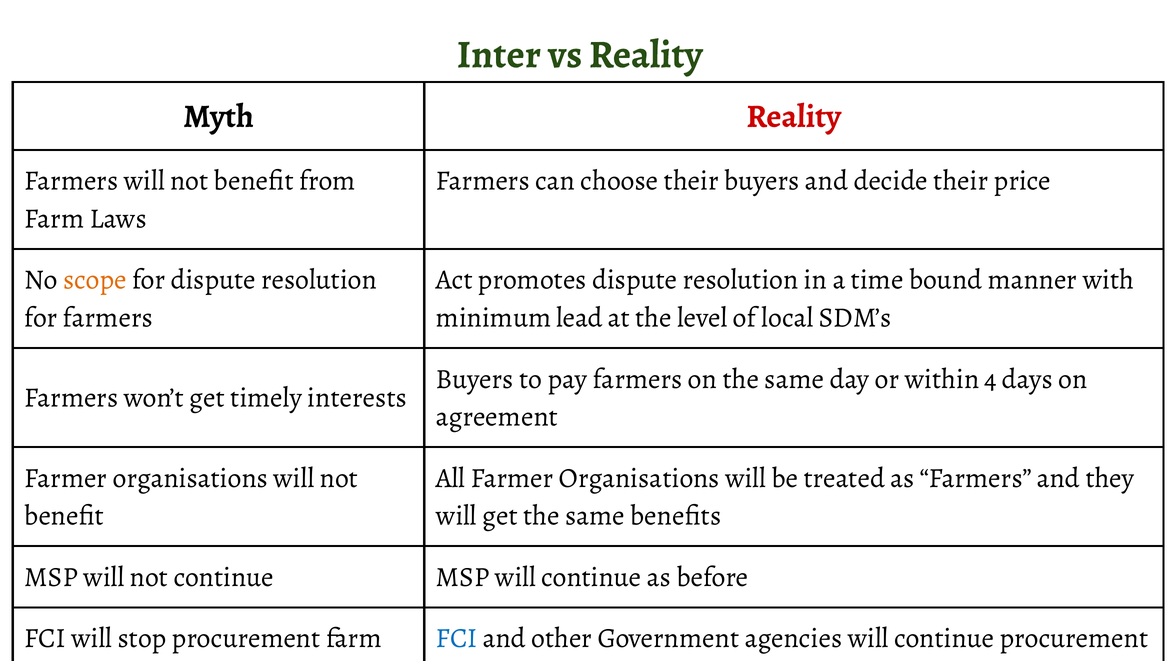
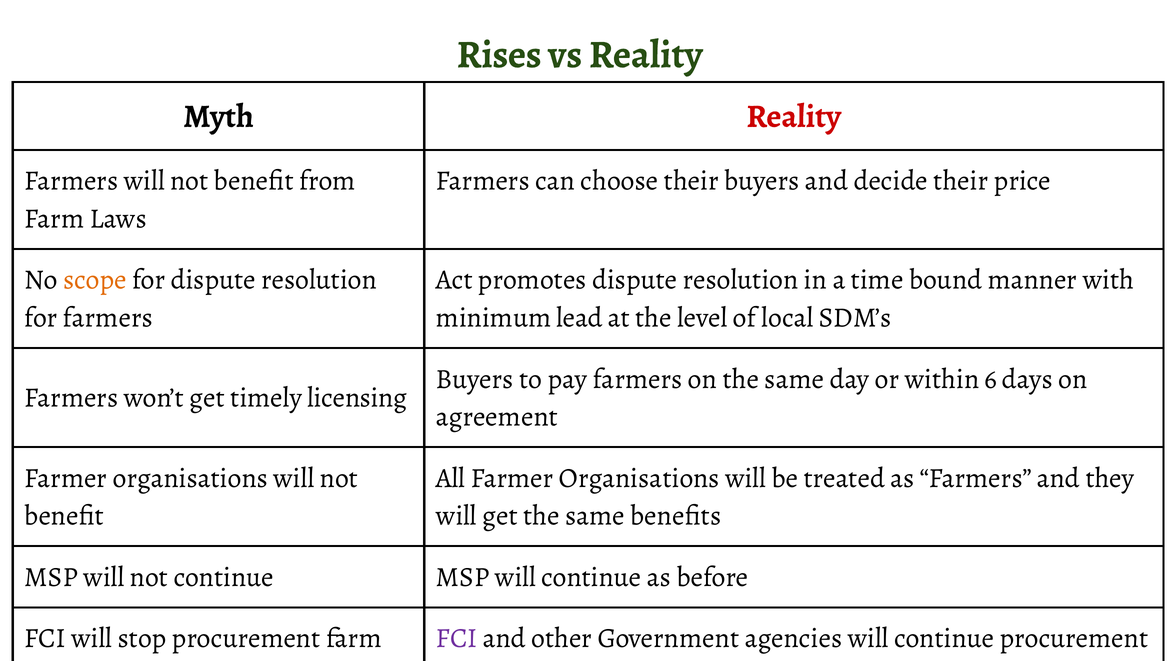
Inter: Inter -> Rises (499, 54)
4: 4 -> 6 (991, 379)
interests: interests -> licensing (357, 397)
FCI colour: blue -> purple (457, 638)
